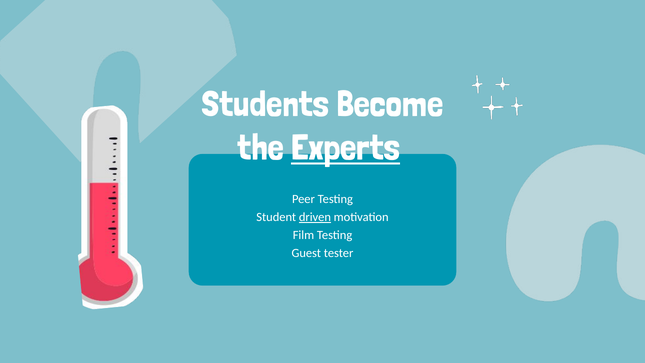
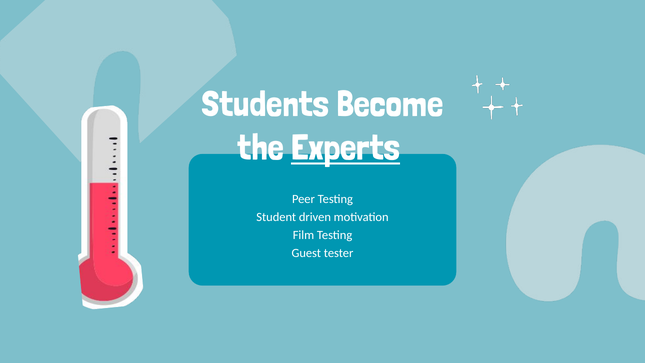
driven underline: present -> none (315, 217)
